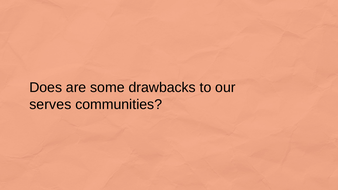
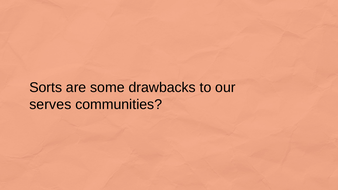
Does: Does -> Sorts (46, 88)
